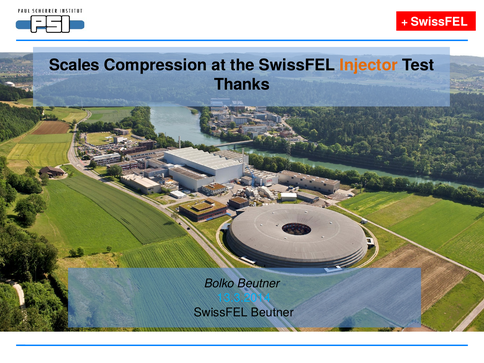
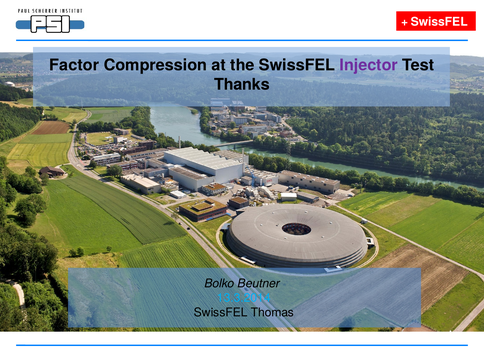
Scales: Scales -> Factor (74, 65)
Injector colour: orange -> purple (369, 65)
SwissFEL Beutner: Beutner -> Thomas (272, 313)
